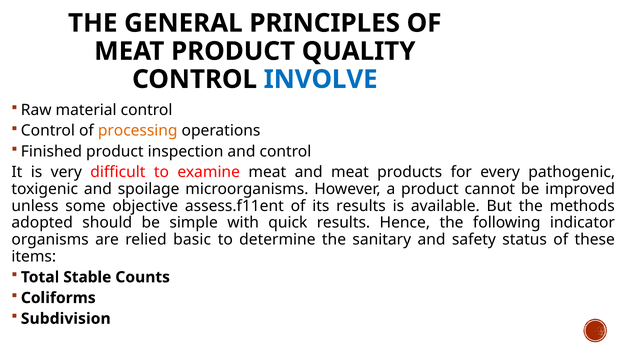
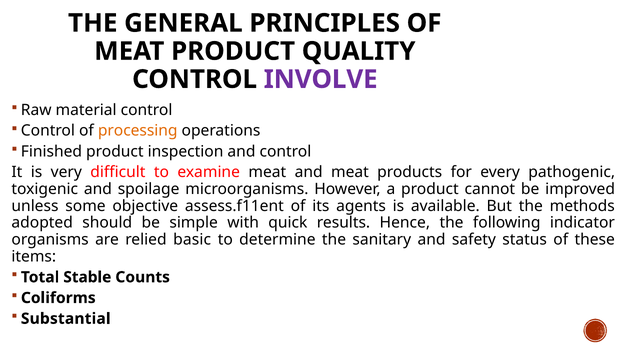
INVOLVE colour: blue -> purple (321, 79)
its results: results -> agents (361, 206)
Subdivision: Subdivision -> Substantial (66, 319)
